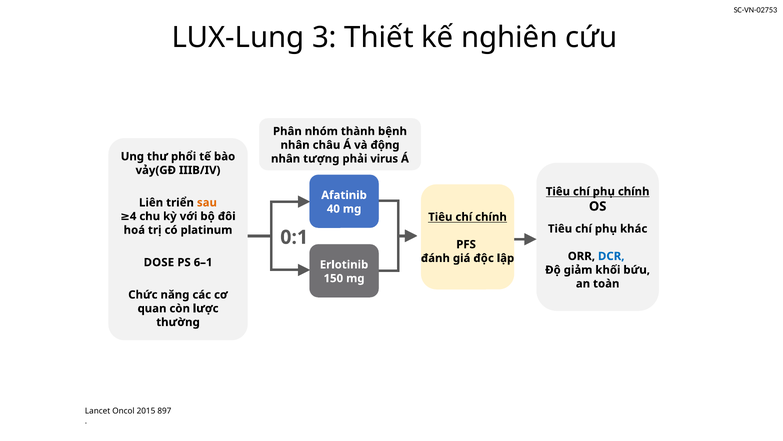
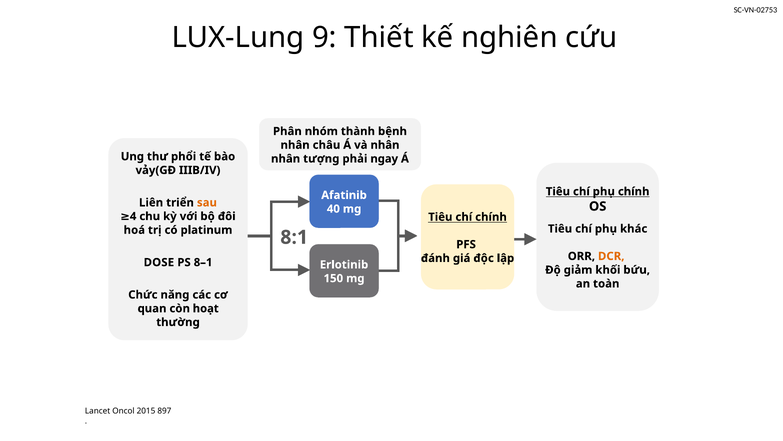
3: 3 -> 9 (324, 37)
và động: động -> nhân (385, 145)
virus: virus -> ngay (384, 159)
0:1: 0:1 -> 8:1 (294, 237)
DCR colour: blue -> orange (611, 256)
6–1: 6–1 -> 8–1 (203, 262)
lược: lược -> hoạt (206, 308)
